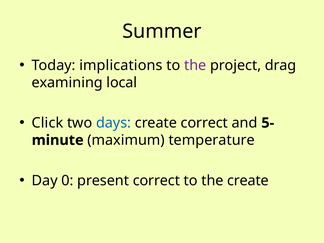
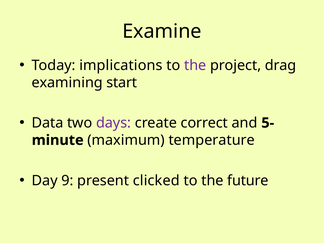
Summer: Summer -> Examine (162, 31)
local: local -> start (122, 83)
Click: Click -> Data (48, 123)
days colour: blue -> purple (114, 123)
0: 0 -> 9 (67, 181)
present correct: correct -> clicked (156, 181)
the create: create -> future (248, 181)
